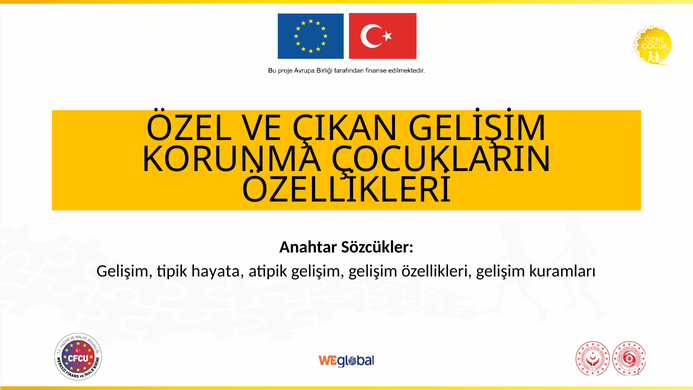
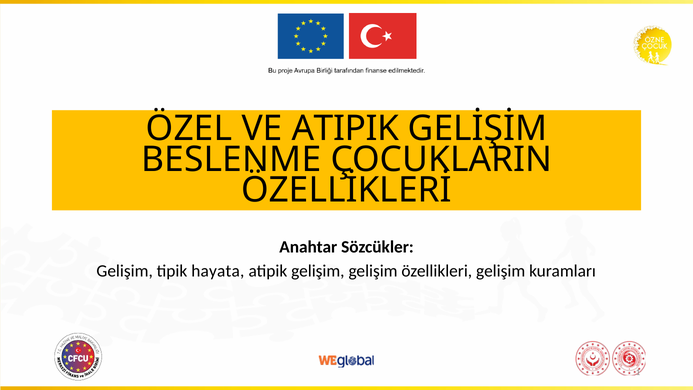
VE ÇIKAN: ÇIKAN -> ATIPIK (345, 129)
KORUNMA: KORUNMA -> BESLENME (231, 159)
